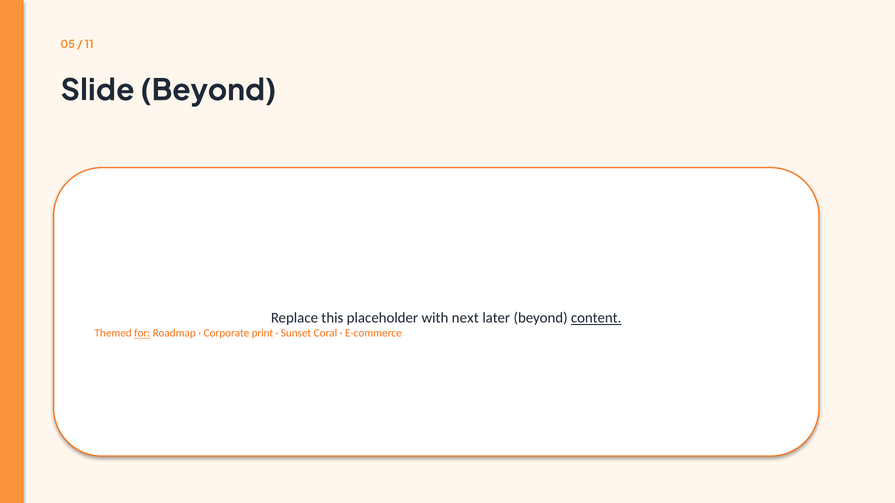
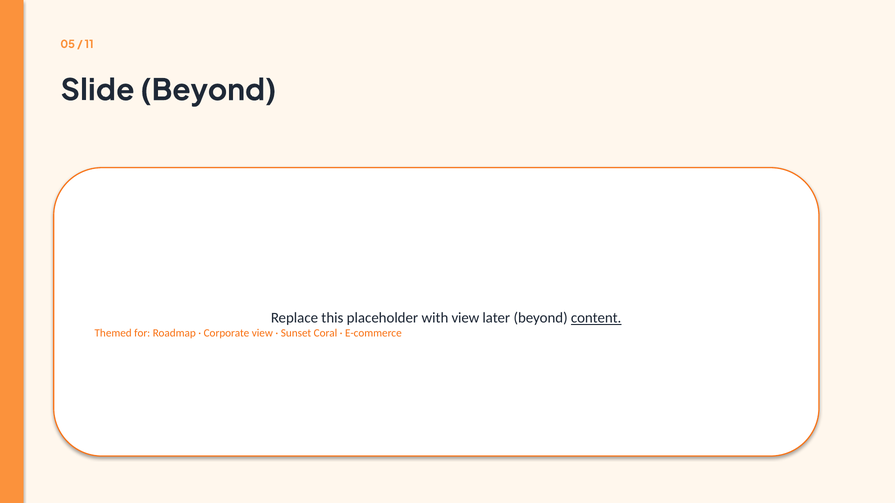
with next: next -> view (465, 318)
for underline: present -> none (142, 334)
Corporate print: print -> view (262, 334)
